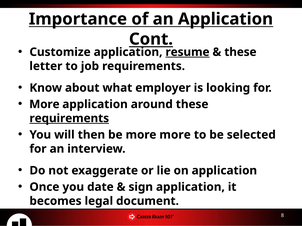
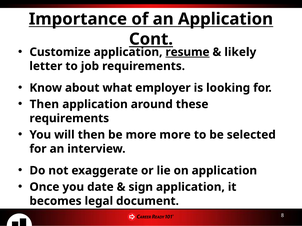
these: these -> likely (240, 52)
More: More -> Then (44, 104)
requirements underline: present -> none (69, 119)
